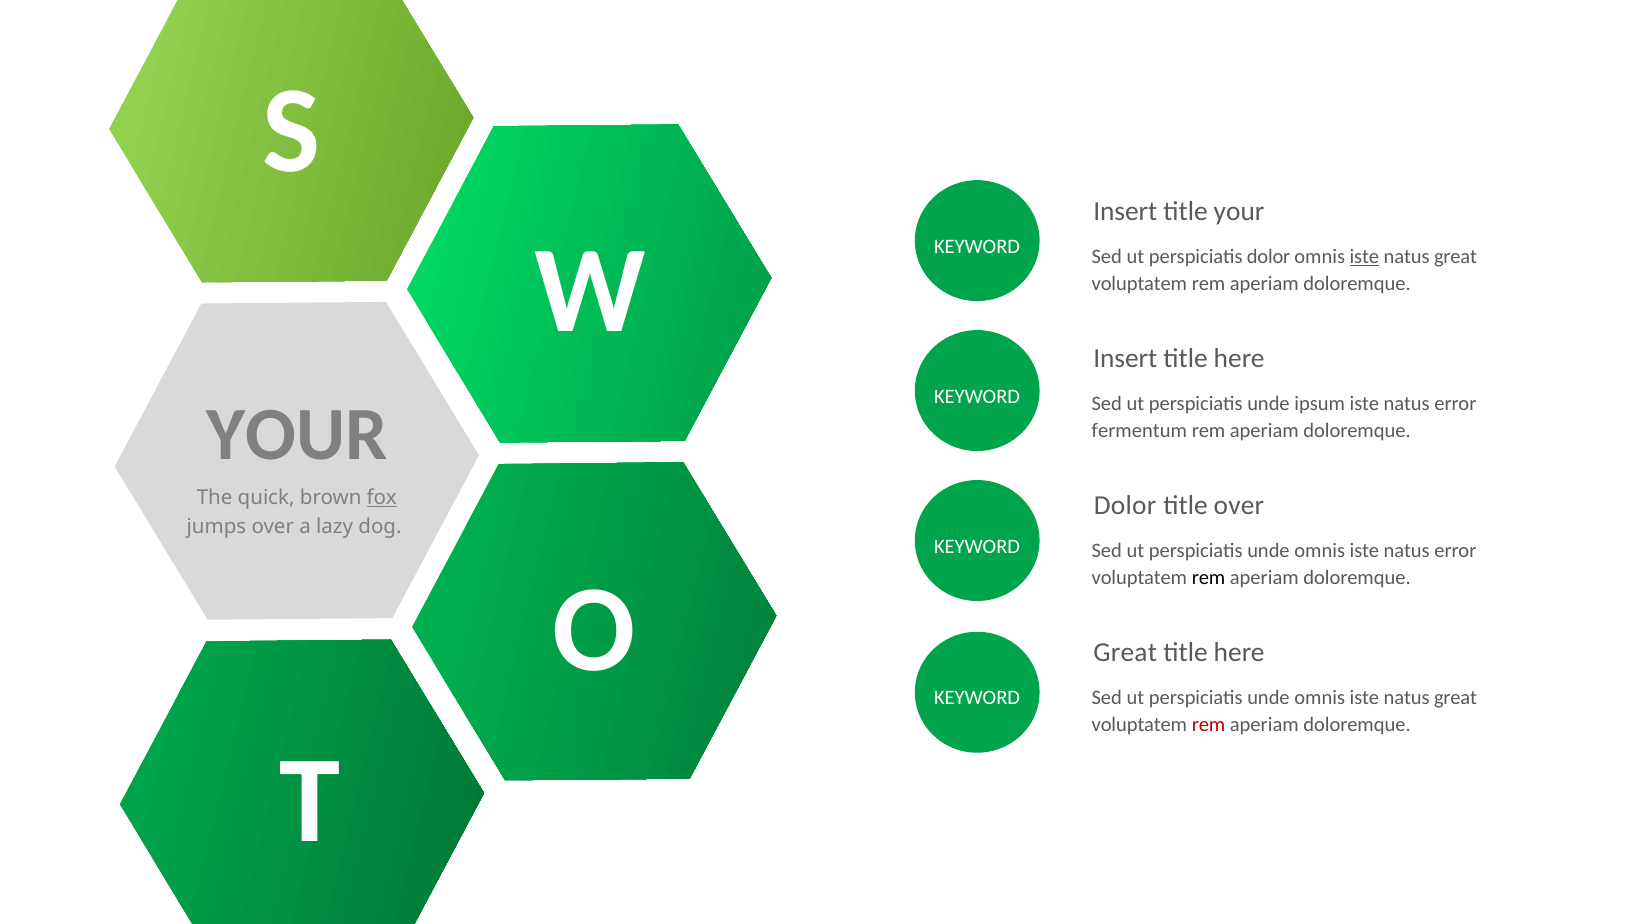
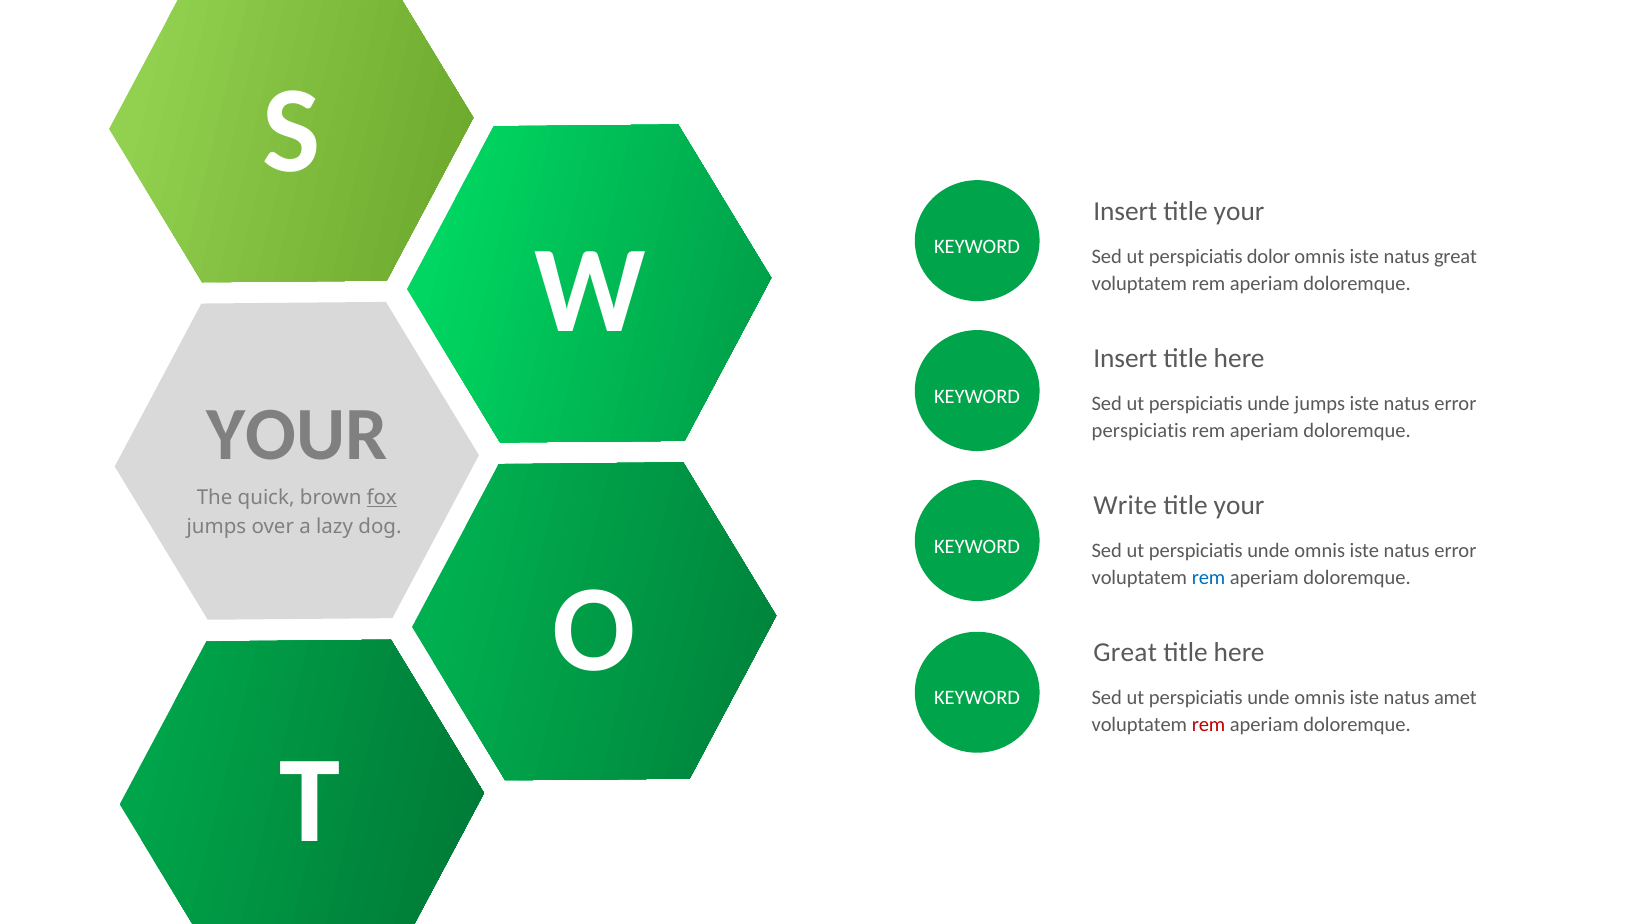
iste underline: present -> none (1364, 256)
unde ipsum: ipsum -> jumps (1320, 403)
fermentum: fermentum -> perspiciatis (1139, 430)
Dolor: Dolor -> Write (1125, 506)
over: over -> your (1239, 506)
rem colour: black -> blue (1209, 577)
great: great -> amet (1455, 697)
